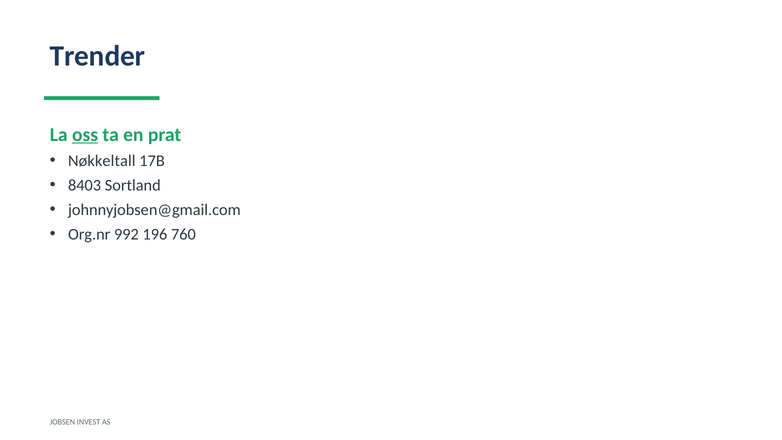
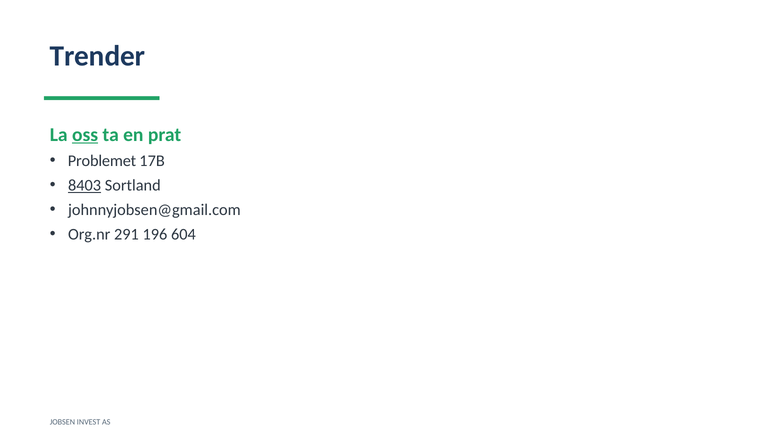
Nøkkeltall: Nøkkeltall -> Problemet (102, 161)
8403 underline: none -> present (85, 185)
992: 992 -> 291 (126, 234)
760: 760 -> 604 (183, 234)
